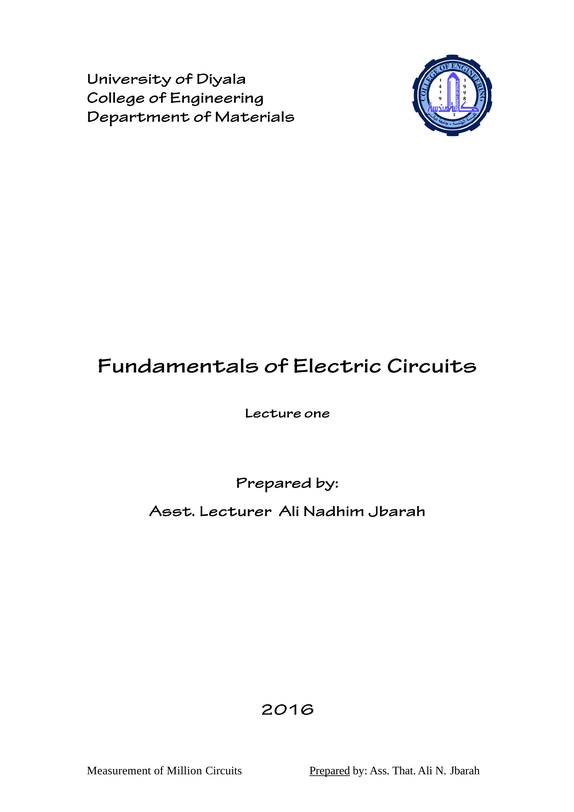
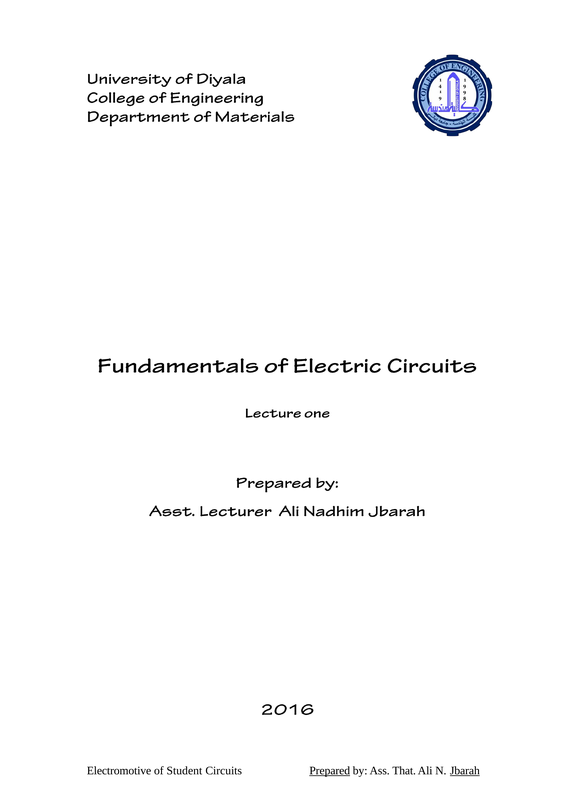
Measurement: Measurement -> Electromotive (119, 771)
Million: Million -> Student (184, 771)
Jbarah underline: none -> present (465, 771)
